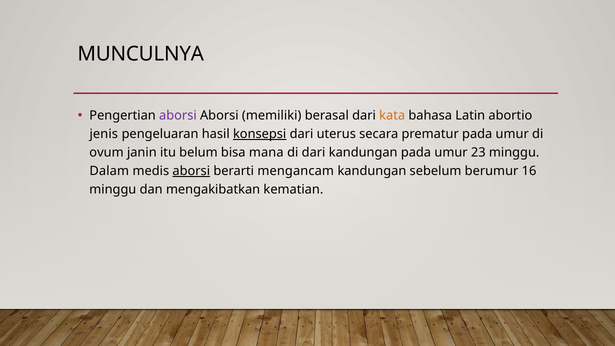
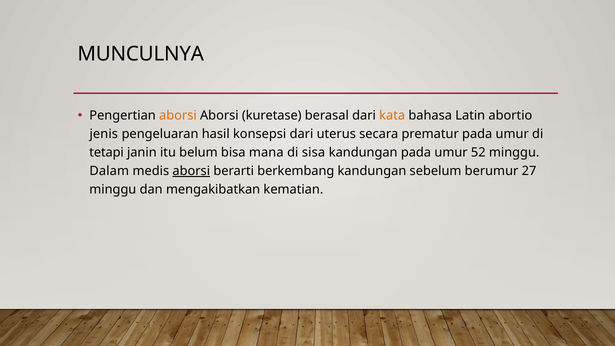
aborsi colour: purple -> orange (178, 116)
memiliki: memiliki -> kuretase (272, 116)
konsepsi underline: present -> none (260, 134)
ovum: ovum -> tetapi (107, 153)
di dari: dari -> sisa (314, 153)
23: 23 -> 52 (478, 153)
mengancam: mengancam -> berkembang (296, 171)
16: 16 -> 27 (529, 171)
